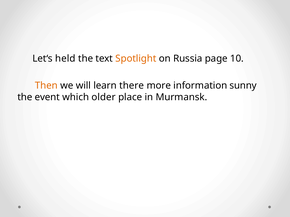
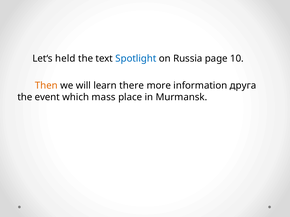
Spotlight colour: orange -> blue (136, 59)
sunny: sunny -> друга (243, 86)
older: older -> mass (104, 97)
